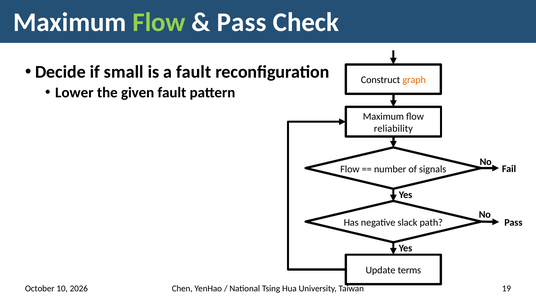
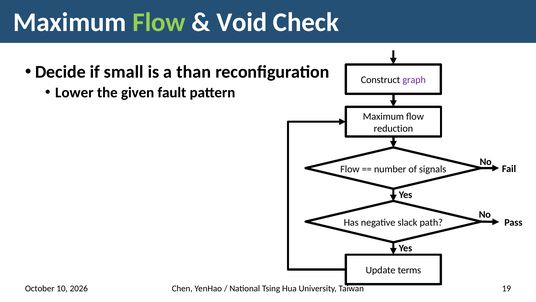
Pass: Pass -> Void (242, 22)
a fault: fault -> than (194, 72)
graph colour: orange -> purple (414, 80)
reliability: reliability -> reduction (393, 128)
